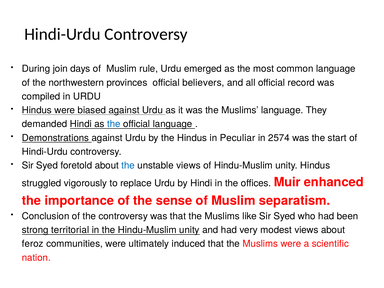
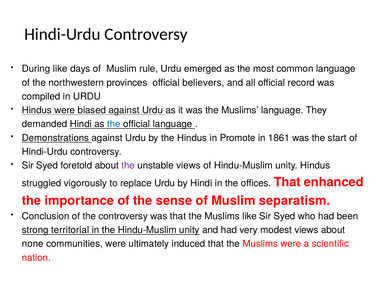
During join: join -> like (60, 69)
Peculiar: Peculiar -> Promote (238, 138)
2574: 2574 -> 1861 (279, 138)
the colour: blue -> purple (128, 166)
offices Muir: Muir -> That (287, 182)
feroz: feroz -> none (33, 244)
